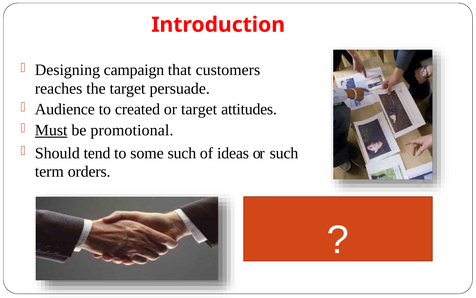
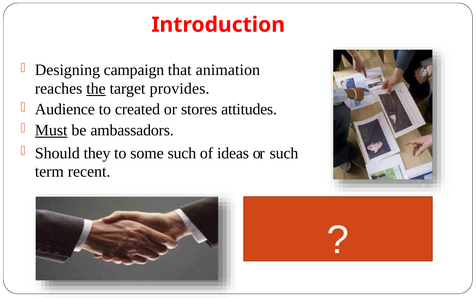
customers: customers -> animation (228, 70)
the underline: none -> present (96, 88)
persuade: persuade -> provides (180, 88)
or target: target -> stores (199, 109)
promotional: promotional -> ambassadors (132, 130)
tend: tend -> they (97, 153)
orders: orders -> recent (89, 171)
